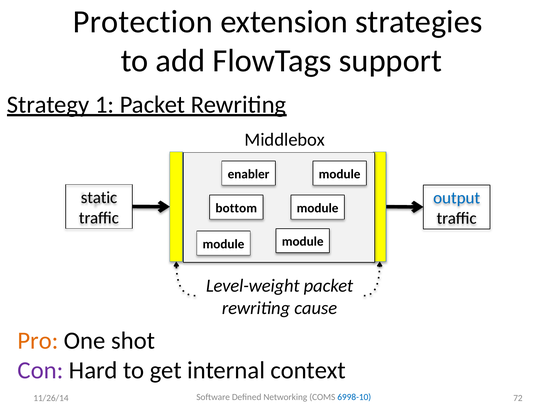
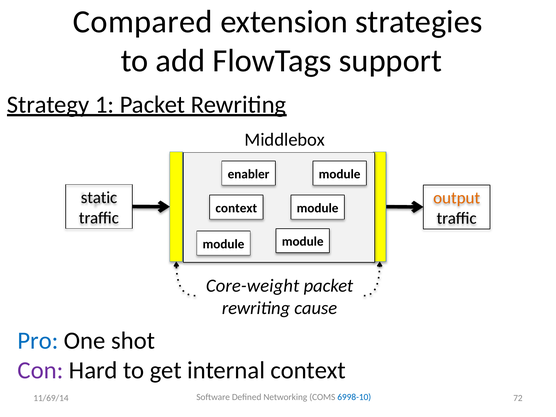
Protection: Protection -> Compared (143, 22)
output colour: blue -> orange (457, 198)
bottom: bottom -> context (236, 208)
Level-weight: Level-weight -> Core-weight (253, 286)
Pro colour: orange -> blue (38, 341)
11/26/14: 11/26/14 -> 11/69/14 (51, 398)
